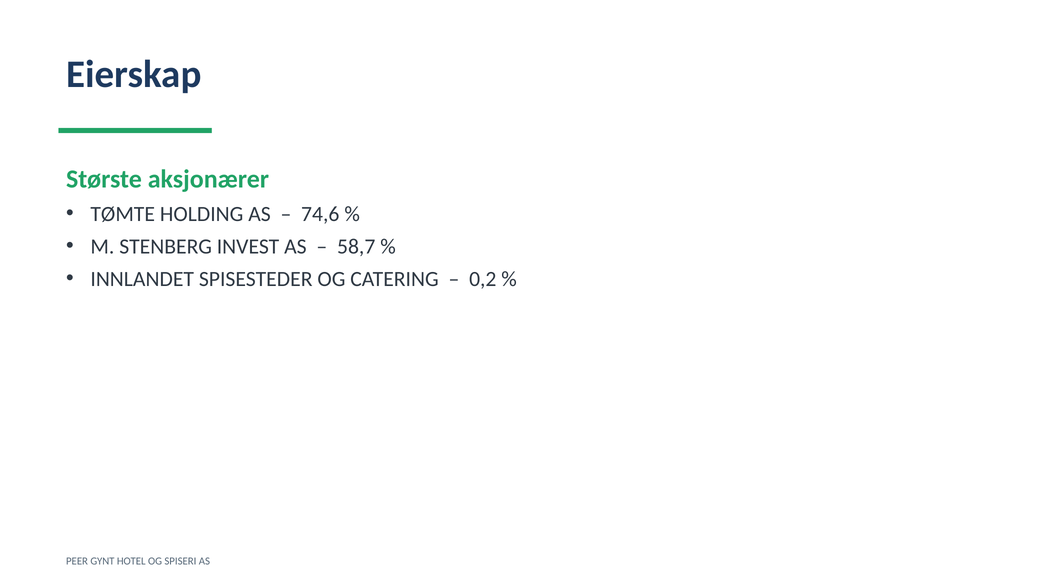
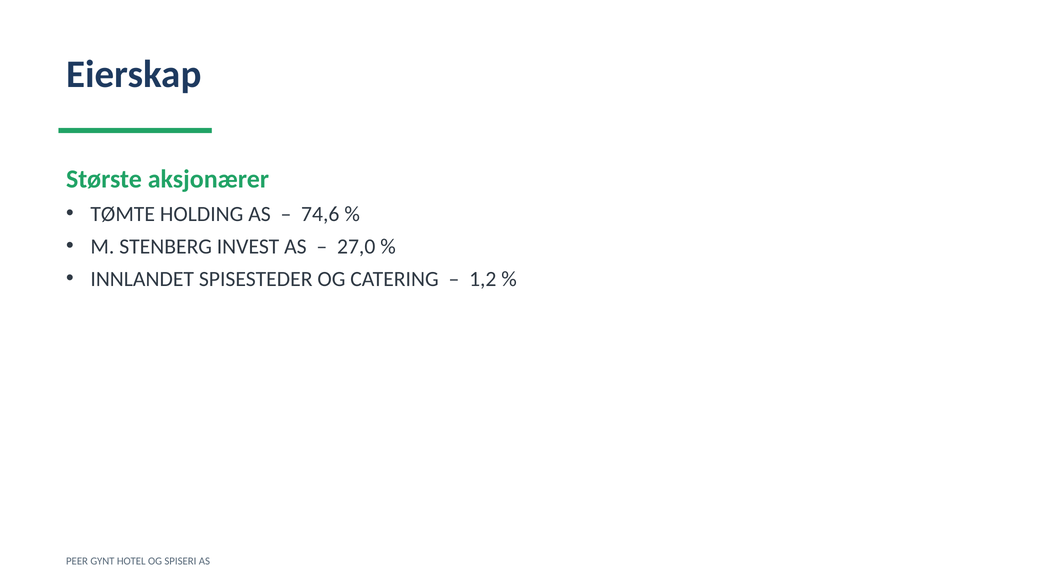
58,7: 58,7 -> 27,0 (356, 246)
0,2: 0,2 -> 1,2 (483, 279)
